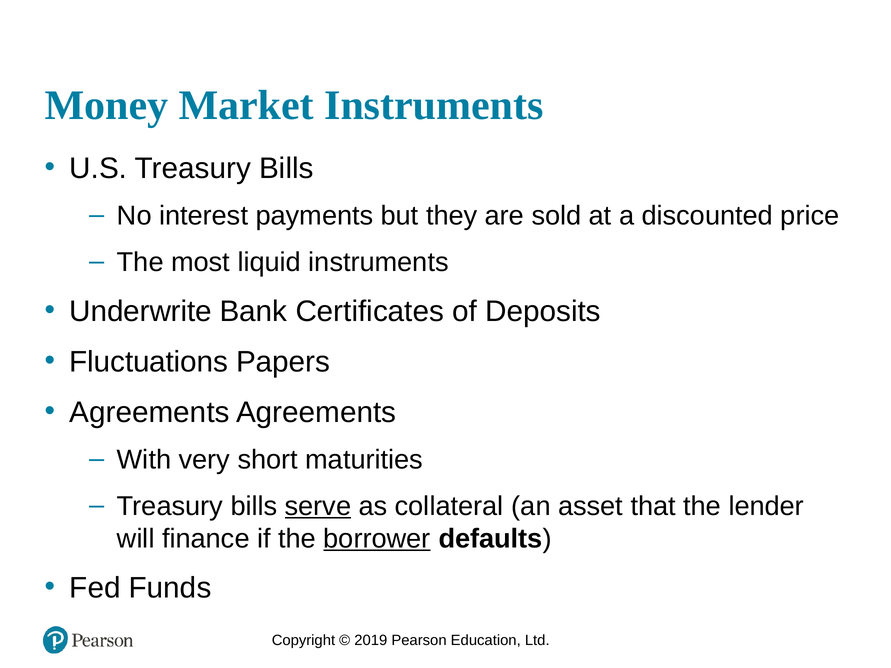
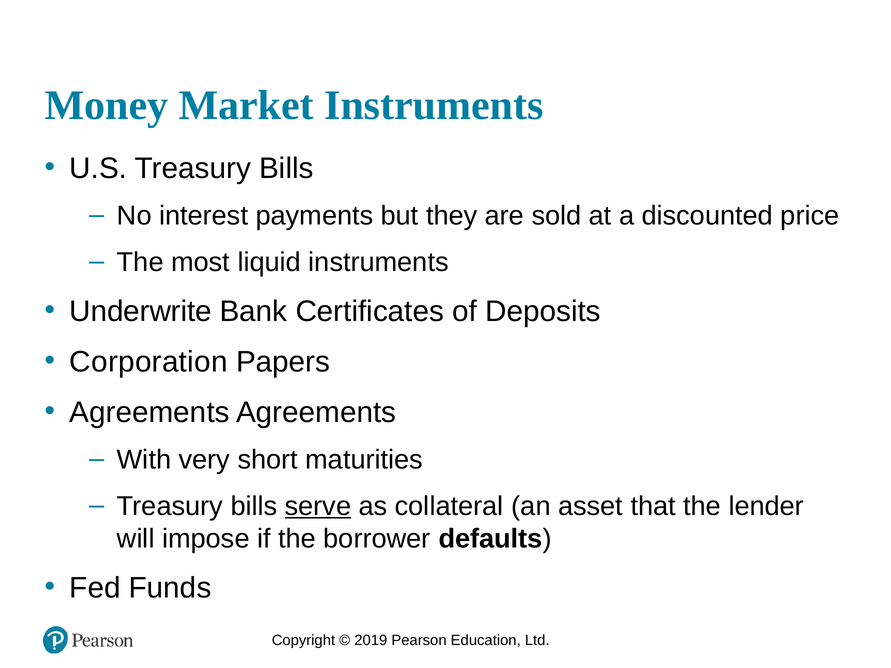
Fluctuations: Fluctuations -> Corporation (149, 362)
finance: finance -> impose (206, 539)
borrower underline: present -> none (377, 539)
